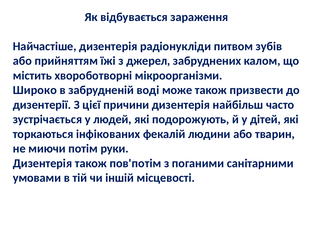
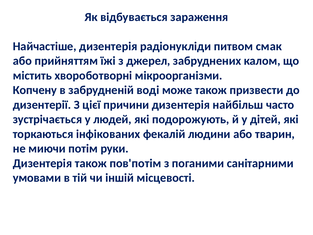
зубів: зубів -> смак (269, 46)
Широко: Широко -> Копчену (35, 90)
